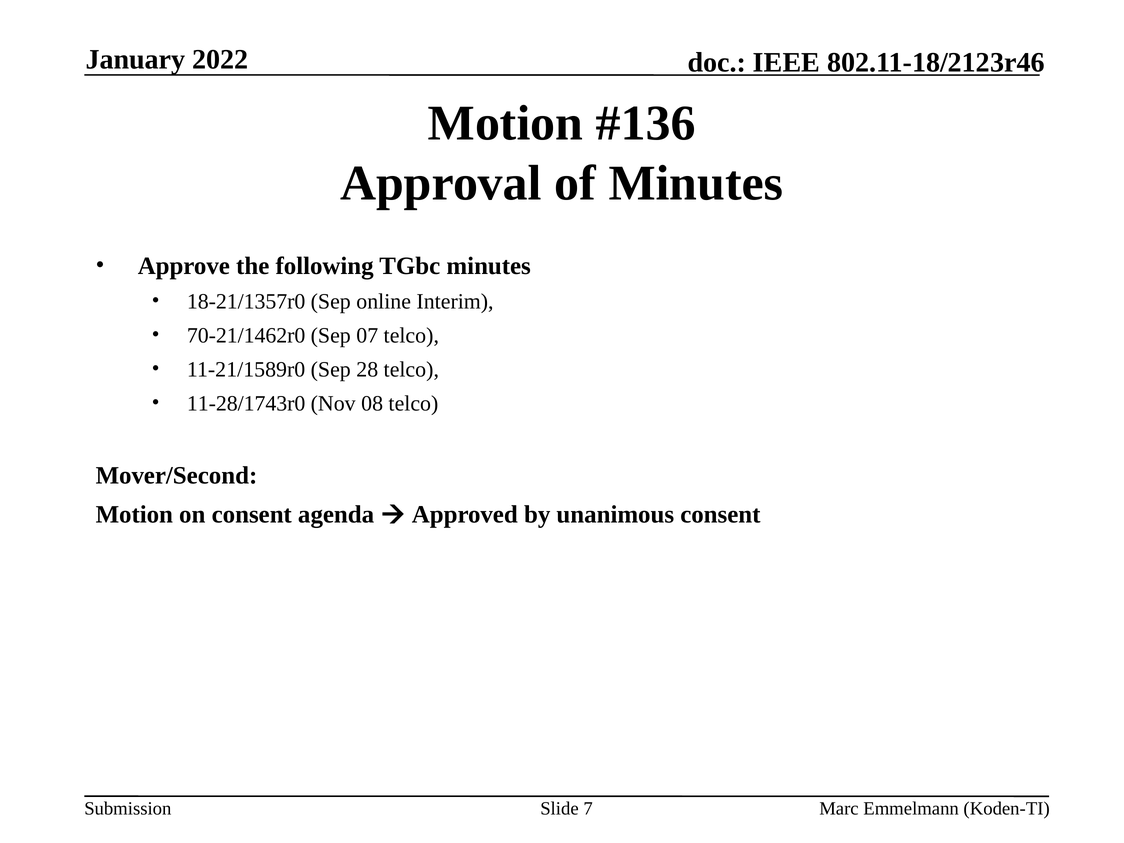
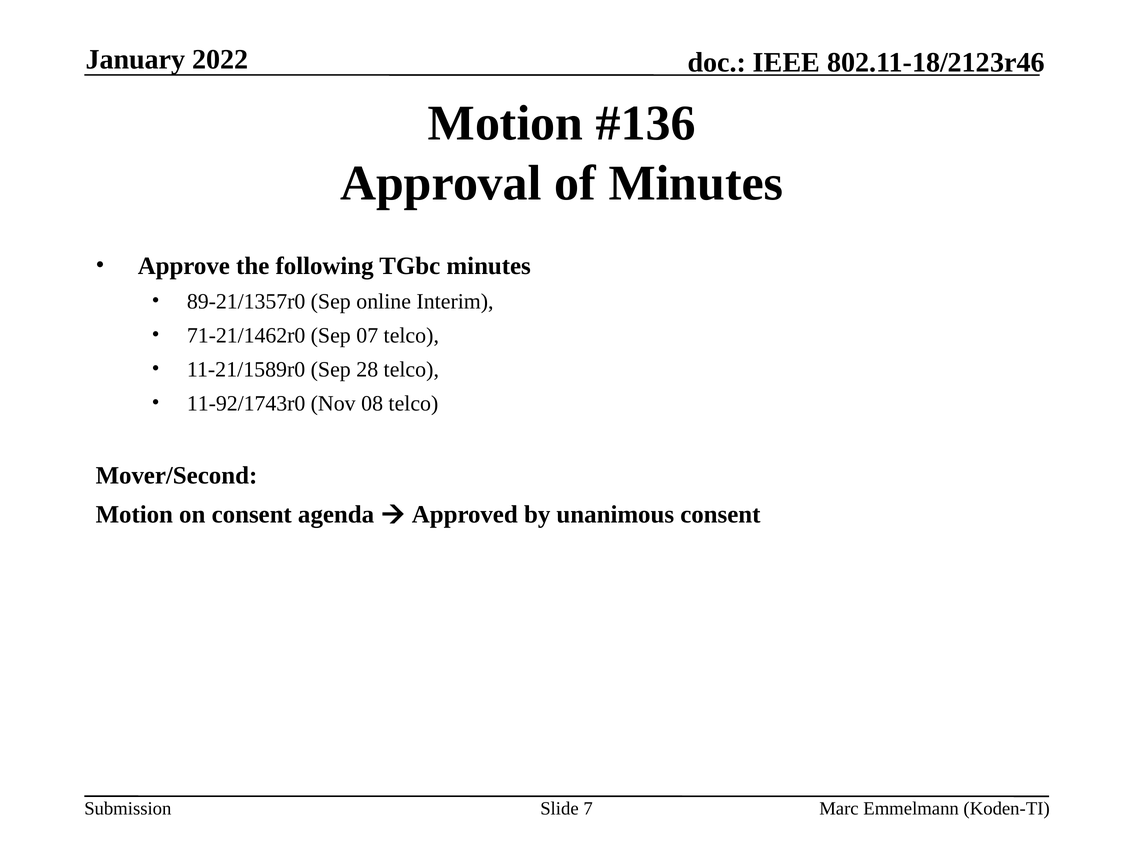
18-21/1357r0: 18-21/1357r0 -> 89-21/1357r0 (246, 302)
70-21/1462r0: 70-21/1462r0 -> 71-21/1462r0 (246, 336)
11-28/1743r0: 11-28/1743r0 -> 11-92/1743r0 (246, 404)
